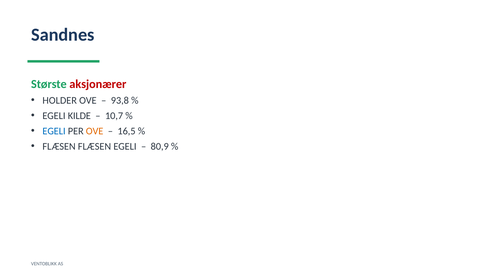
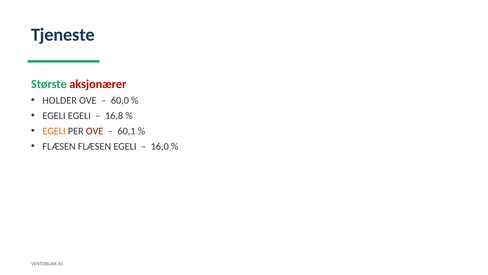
Sandnes: Sandnes -> Tjeneste (63, 35)
93,8: 93,8 -> 60,0 (120, 100)
EGELI KILDE: KILDE -> EGELI (79, 116)
10,7: 10,7 -> 16,8 (114, 116)
EGELI colour: blue -> orange (54, 131)
OVE colour: orange -> red (95, 131)
16,5: 16,5 -> 60,1 (127, 131)
80,9: 80,9 -> 16,0 (160, 146)
